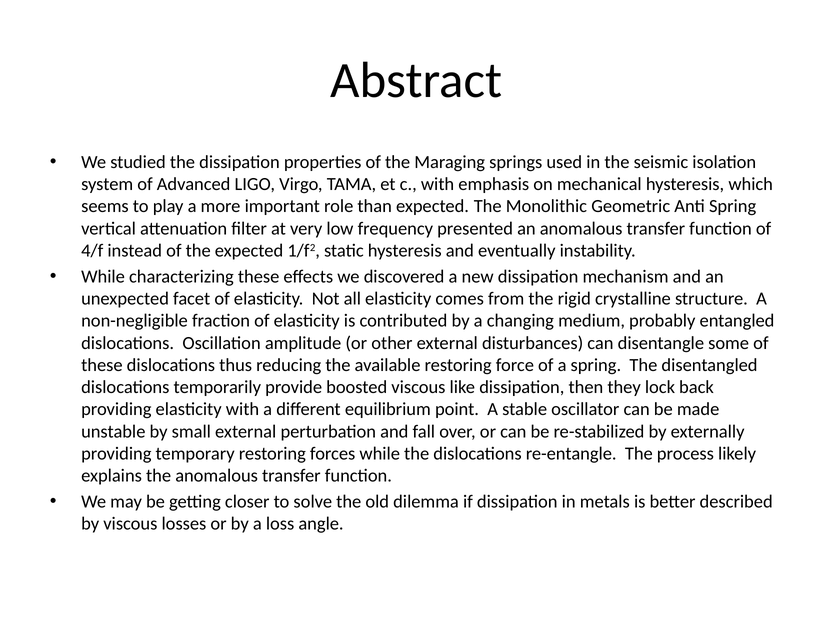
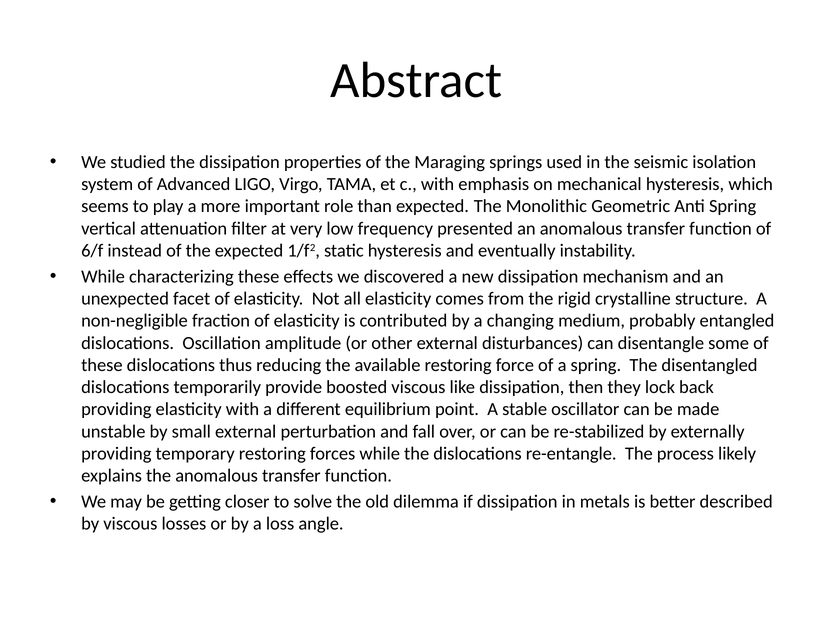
4/f: 4/f -> 6/f (92, 251)
